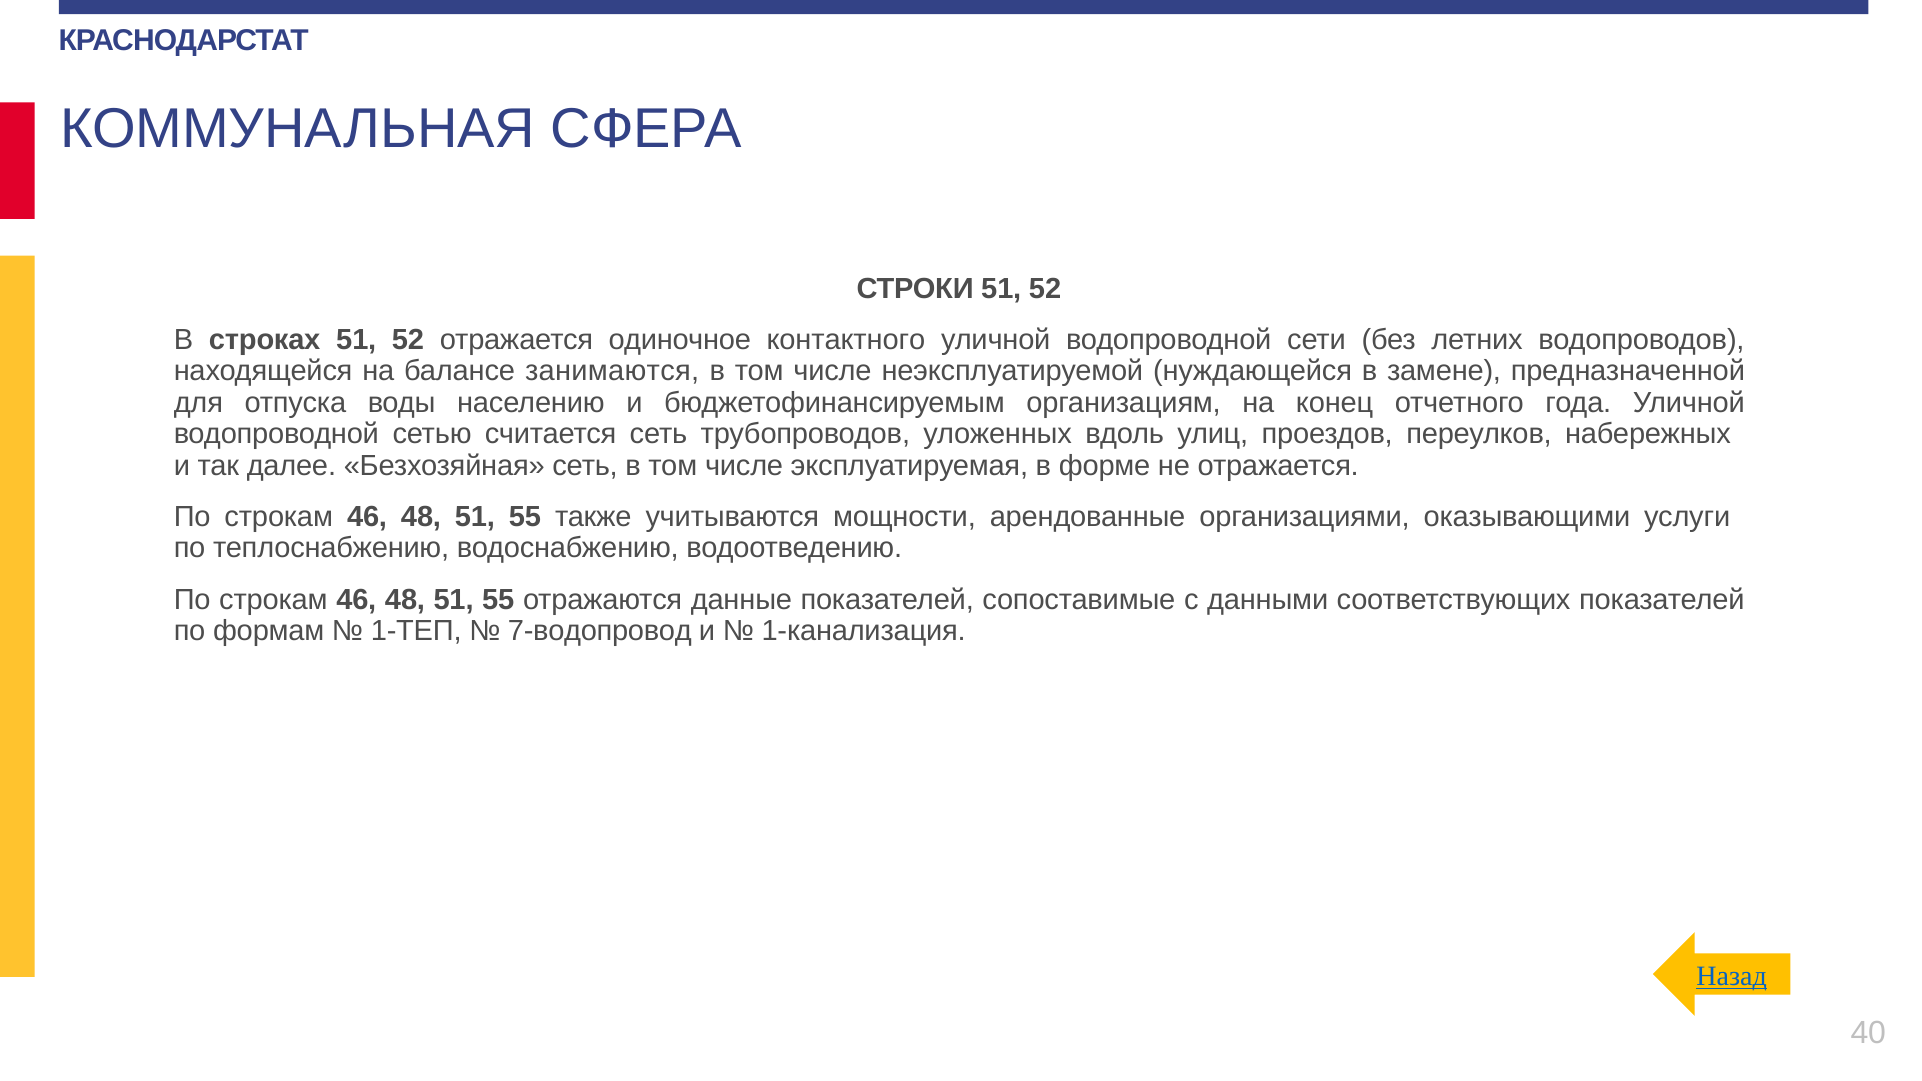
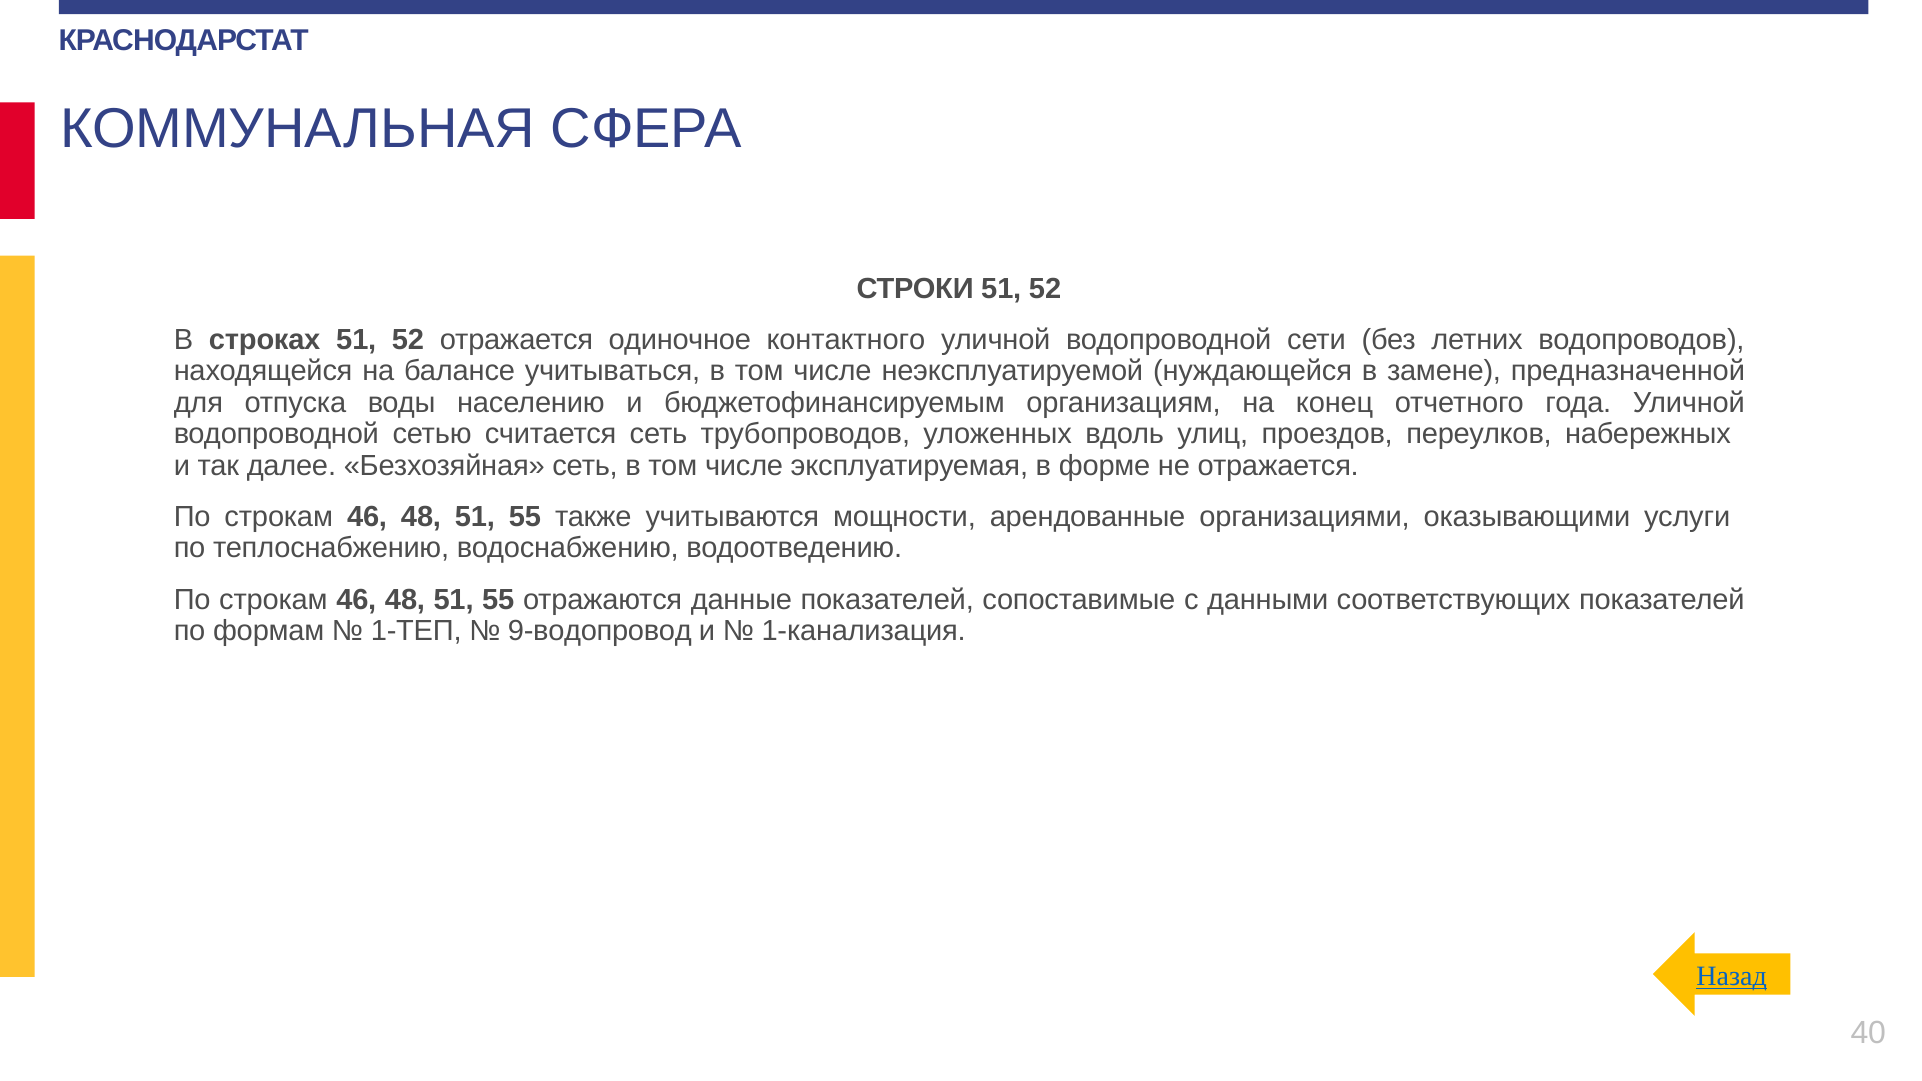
занимаются: занимаются -> учитываться (612, 371)
7-водопровод: 7-водопровод -> 9-водопровод (600, 631)
